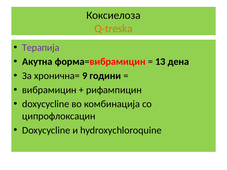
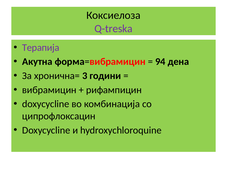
Q-treska colour: orange -> purple (113, 29)
13: 13 -> 94 (160, 62)
9: 9 -> 3 (85, 76)
